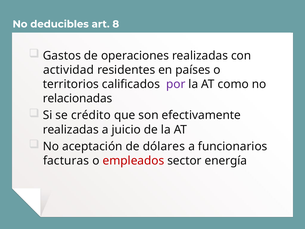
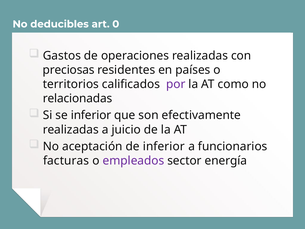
8: 8 -> 0 (116, 24)
actividad: actividad -> preciosas (69, 70)
se crédito: crédito -> inferior (91, 115)
de dólares: dólares -> inferior (164, 146)
empleados colour: red -> purple (133, 160)
